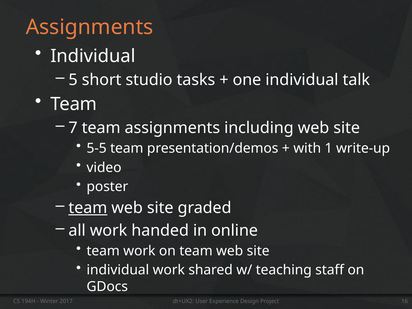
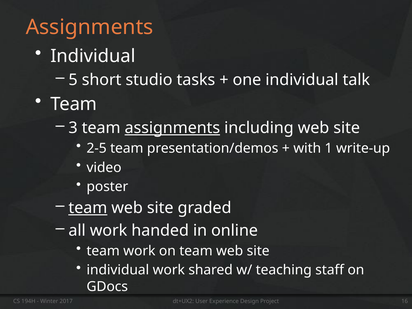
7: 7 -> 3 (73, 128)
assignments underline: none -> present (172, 128)
5-5: 5-5 -> 2-5 (97, 148)
